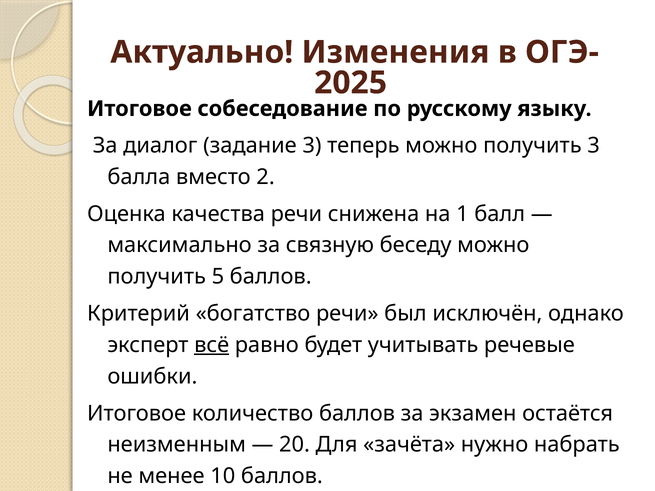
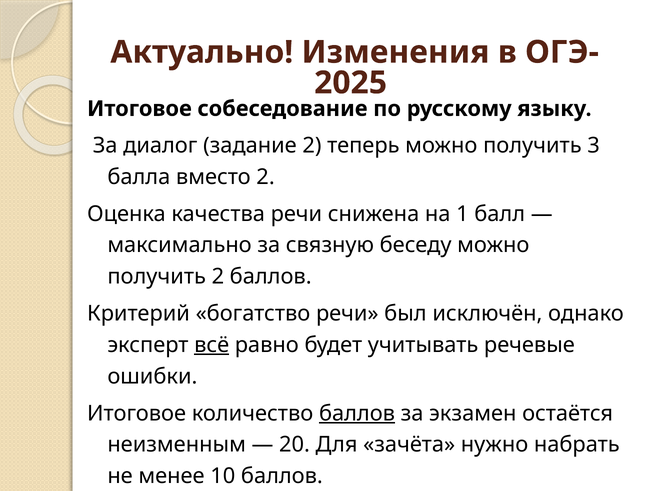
задание 3: 3 -> 2 (312, 146)
получить 5: 5 -> 2 (218, 277)
баллов underline: none -> present (357, 414)
